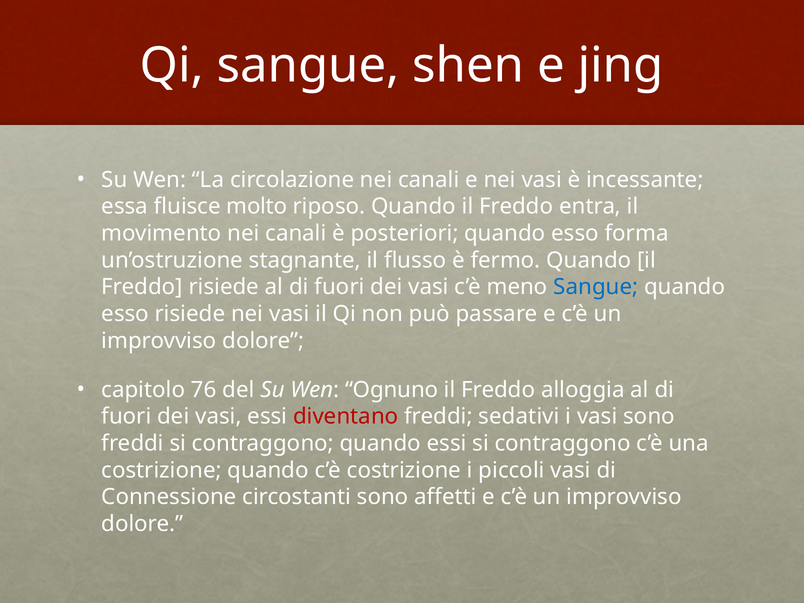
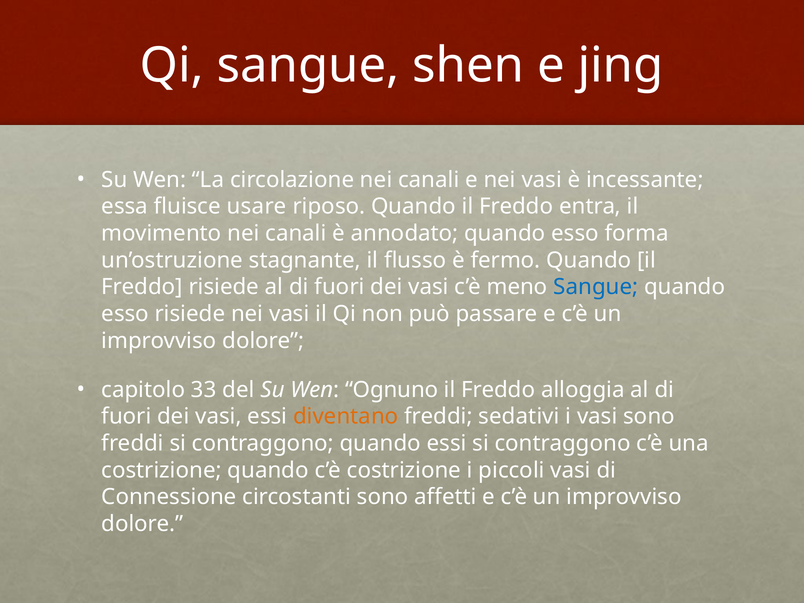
molto: molto -> usare (257, 207)
posteriori: posteriori -> annodato (405, 233)
76: 76 -> 33 (204, 390)
diventano colour: red -> orange (346, 417)
